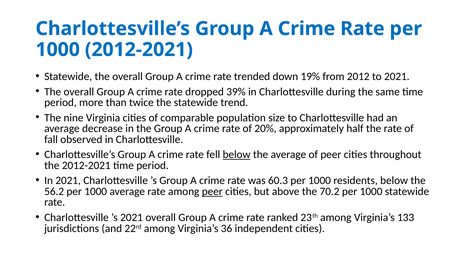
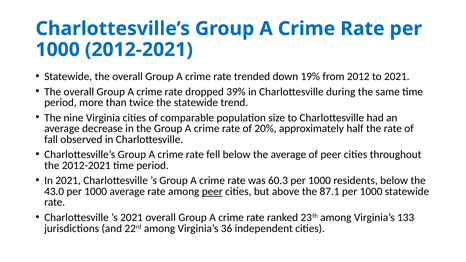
below underline: present -> none (237, 155)
56.2: 56.2 -> 43.0 (54, 192)
70.2: 70.2 -> 87.1 (330, 192)
